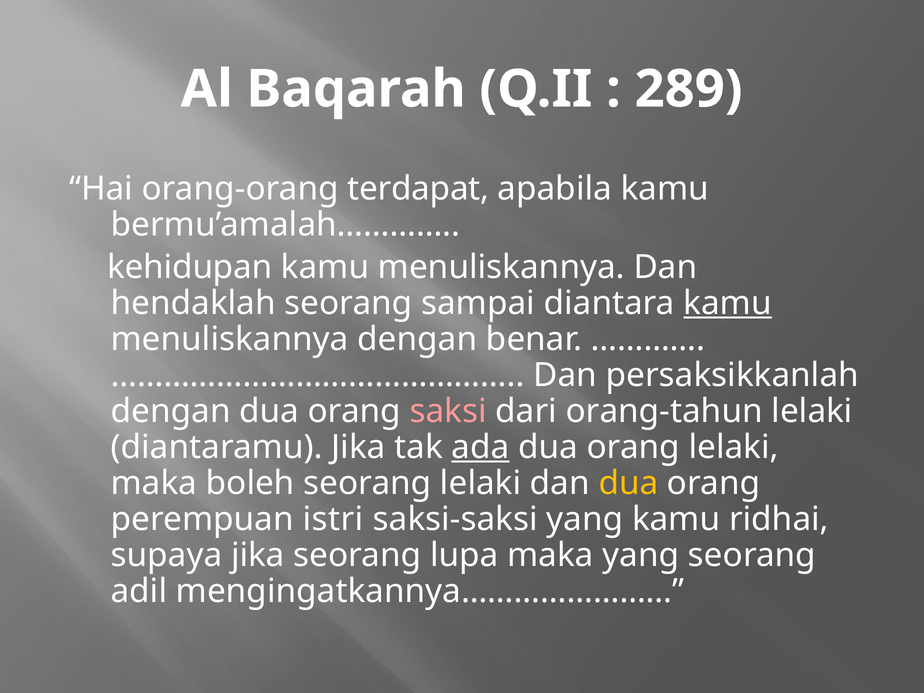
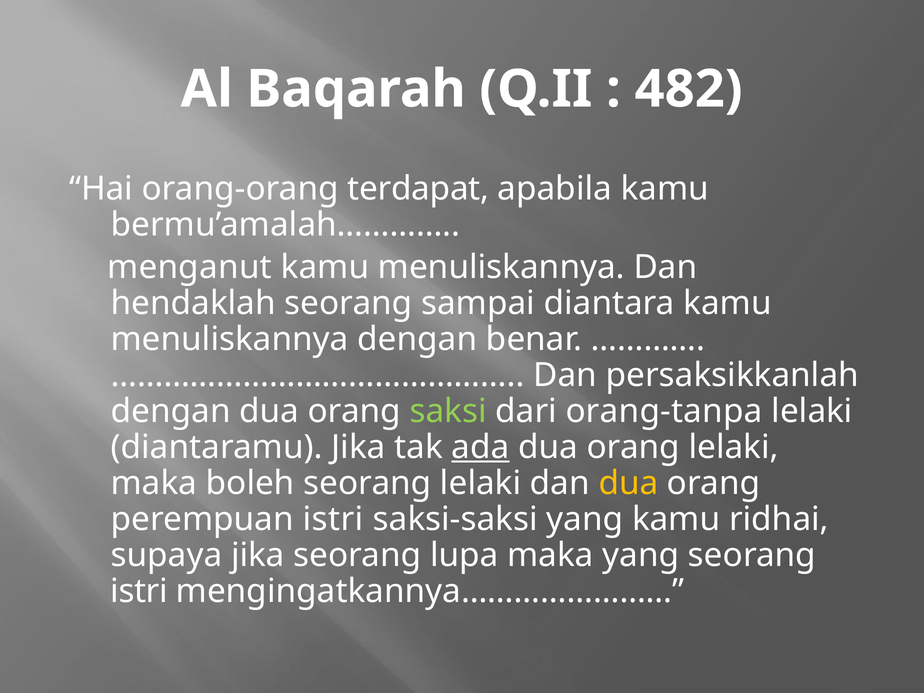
289: 289 -> 482 (689, 89)
kehidupan: kehidupan -> menganut (190, 267)
kamu underline: present -> none (728, 303)
saksi colour: pink -> light green (448, 411)
orang-tahun: orang-tahun -> orang-tanpa (664, 411)
adil: adil -> istri (139, 591)
